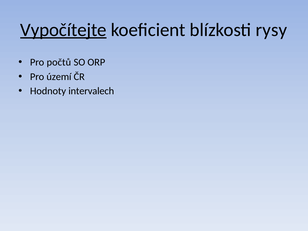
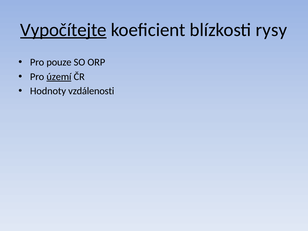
počtů: počtů -> pouze (59, 62)
území underline: none -> present (59, 77)
intervalech: intervalech -> vzdálenosti (91, 91)
